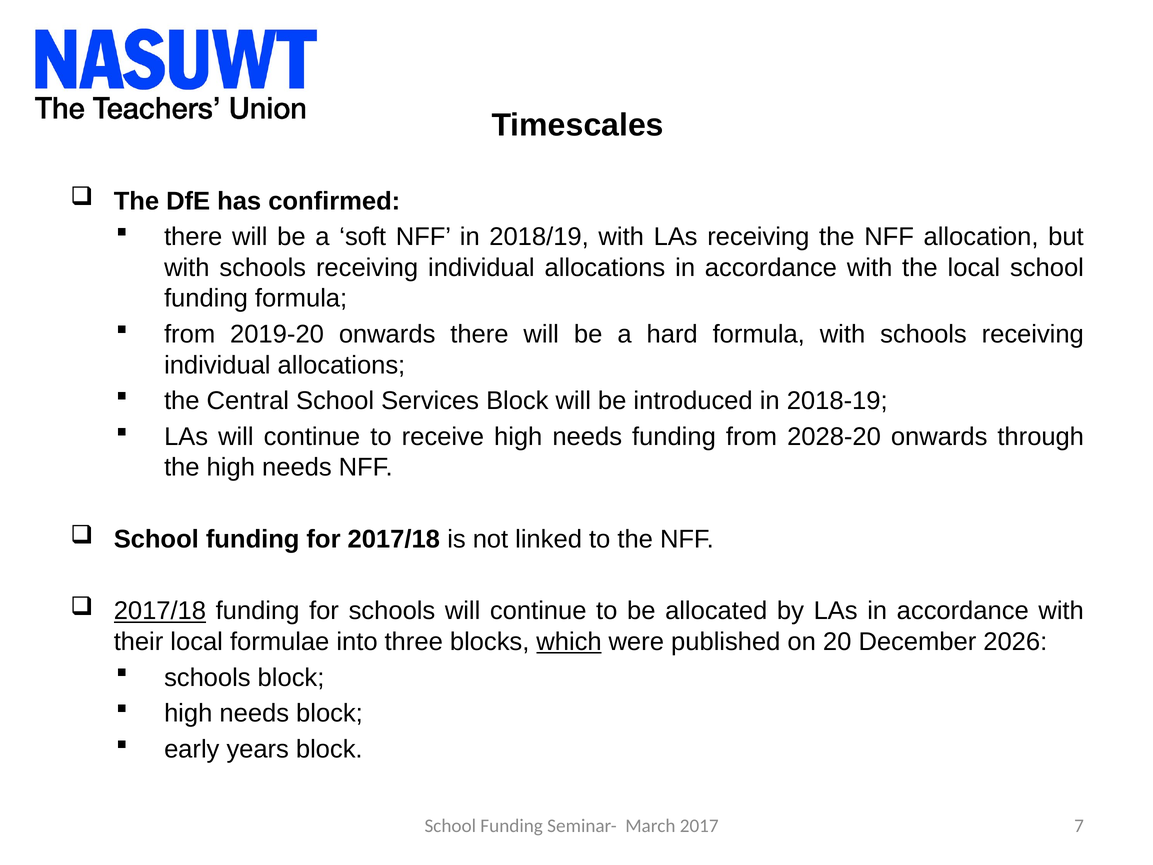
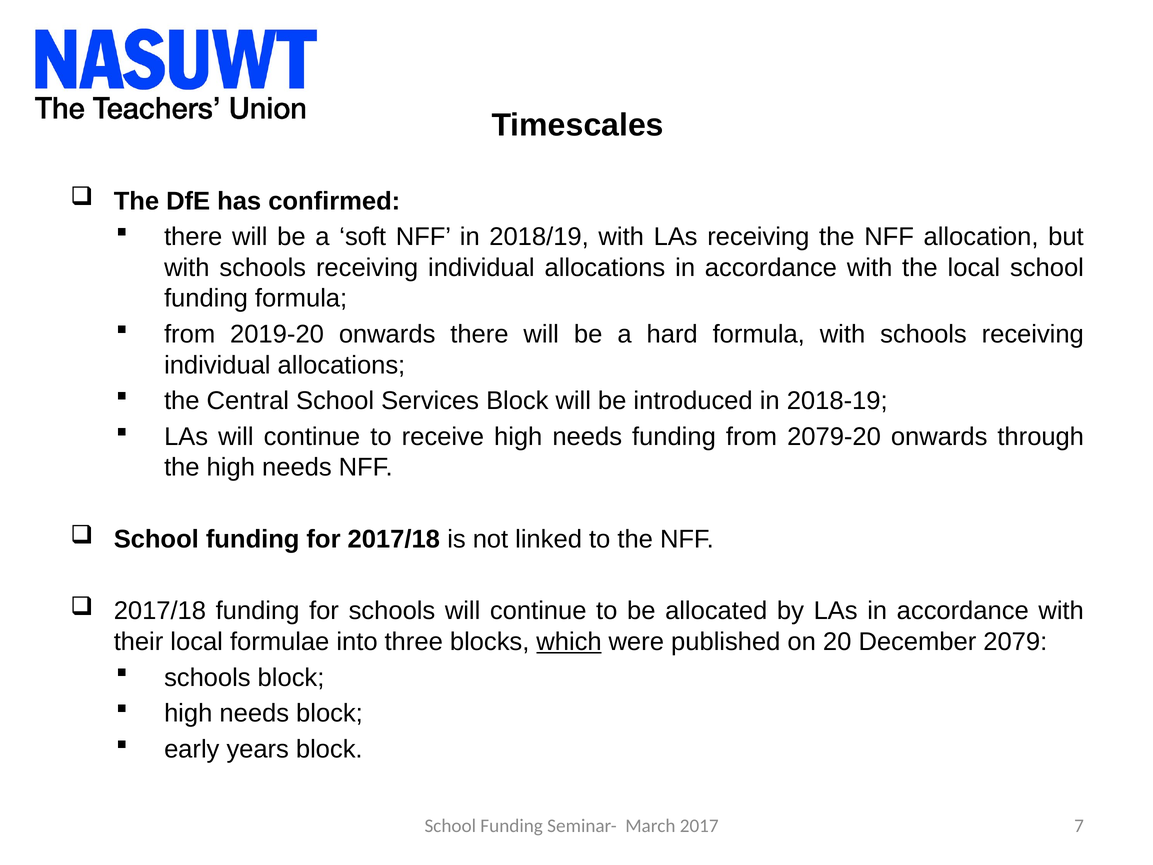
2028-20: 2028-20 -> 2079-20 (834, 437)
2017/18 underline: present -> none (160, 611)
2026: 2026 -> 2079 (1015, 642)
